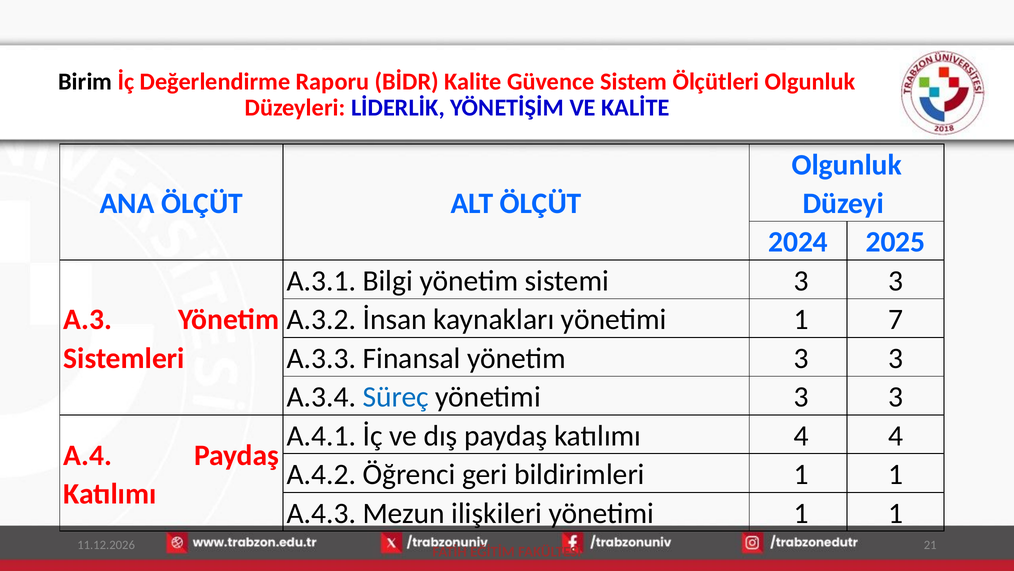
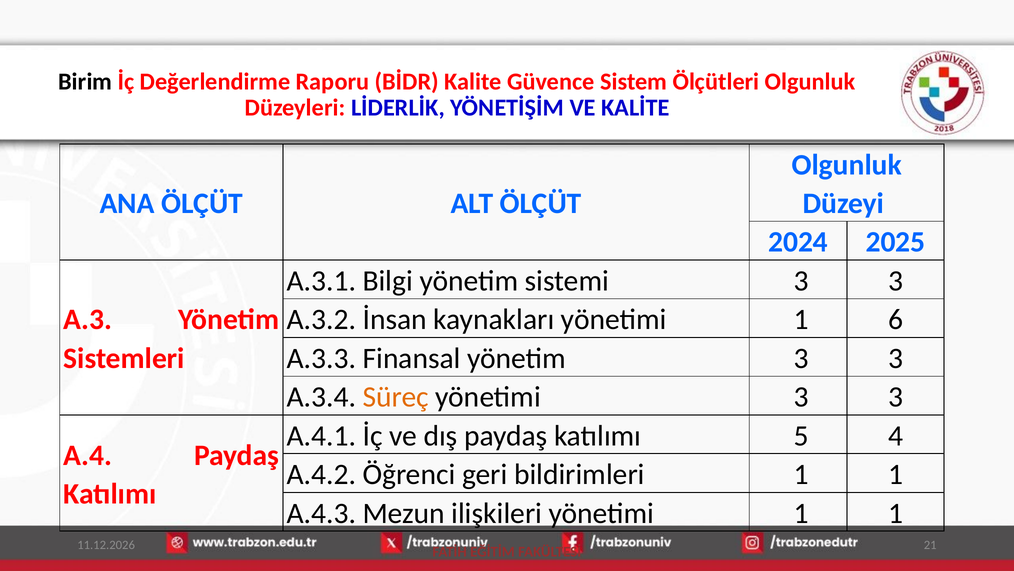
7: 7 -> 6 (895, 319)
Süreç colour: blue -> orange (396, 397)
katılımı 4: 4 -> 5 (801, 435)
